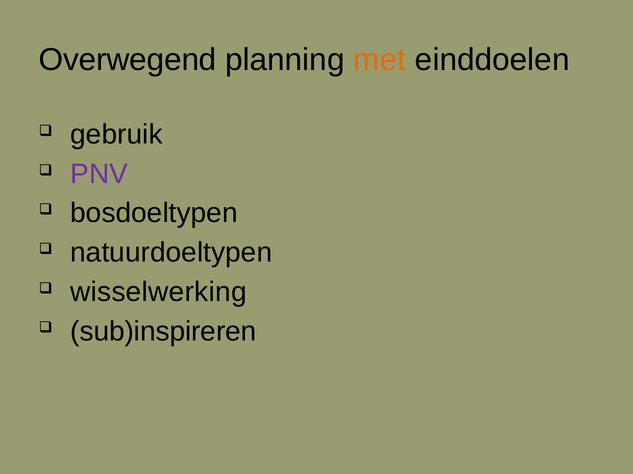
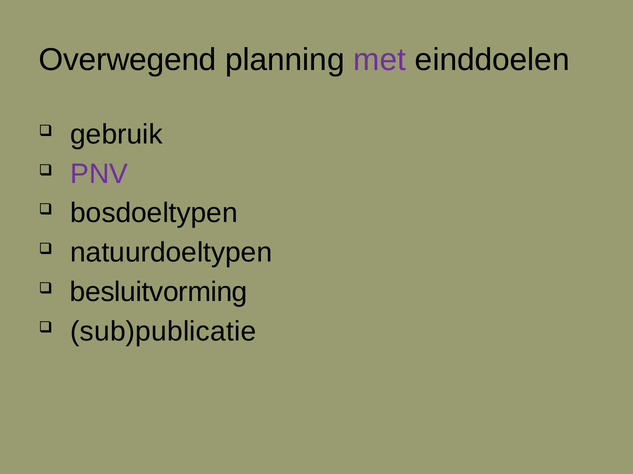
met colour: orange -> purple (380, 60)
wisselwerking: wisselwerking -> besluitvorming (159, 292)
sub)inspireren: sub)inspireren -> sub)publicatie (163, 332)
